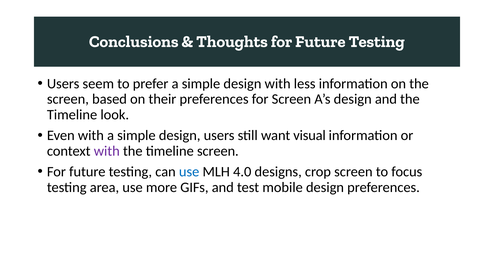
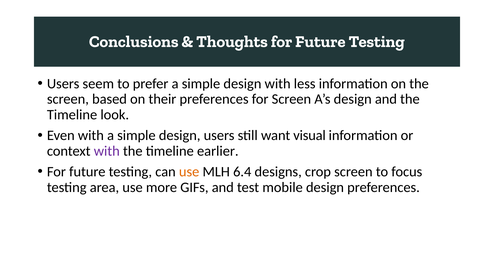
timeline screen: screen -> earlier (218, 151)
use colour: blue -> orange (189, 172)
4.0: 4.0 -> 6.4 (242, 172)
